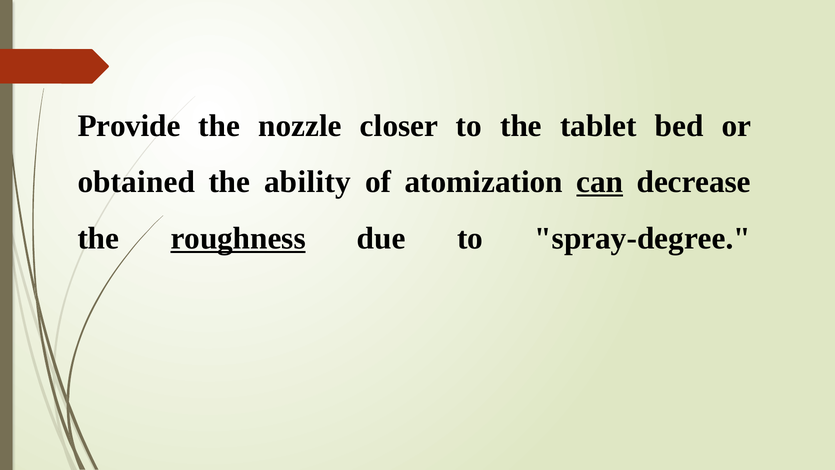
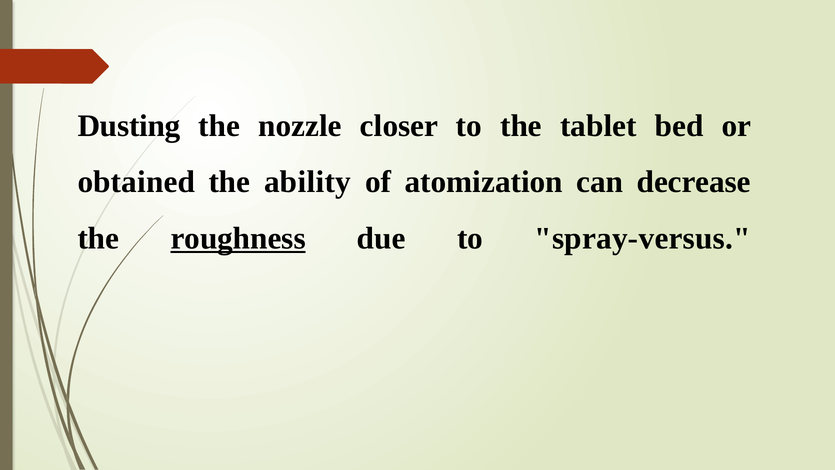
Provide: Provide -> Dusting (129, 126)
can underline: present -> none (600, 182)
spray-degree: spray-degree -> spray-versus (643, 238)
